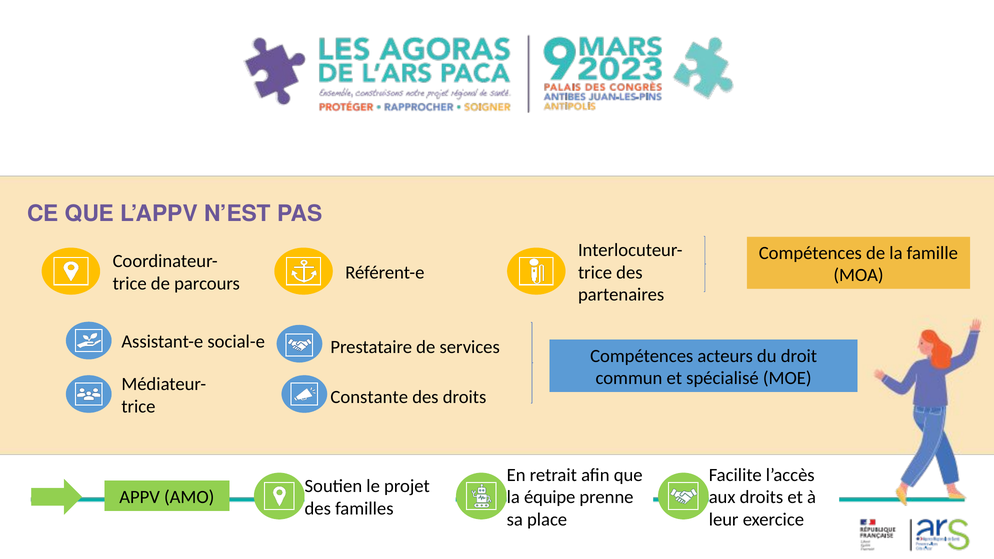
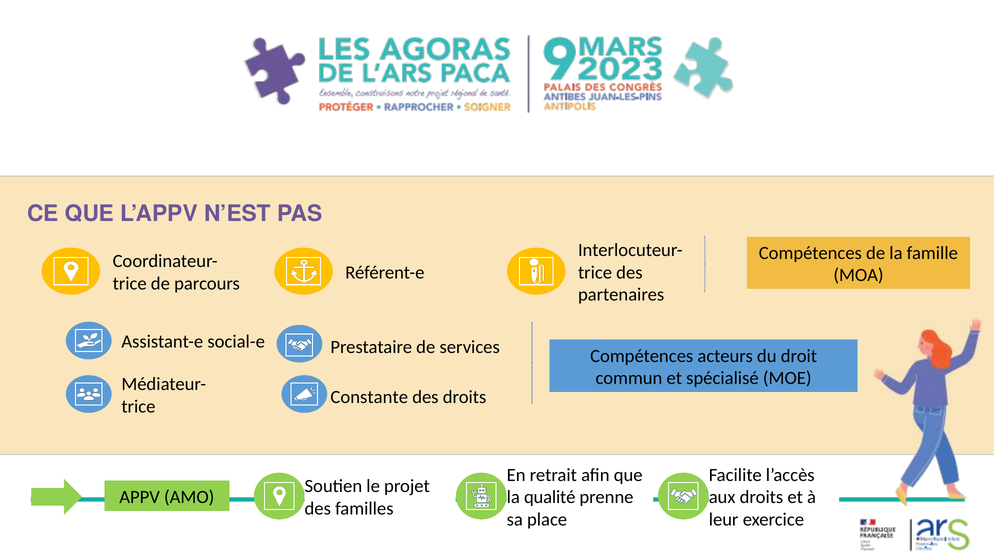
équipe: équipe -> qualité (550, 497)
